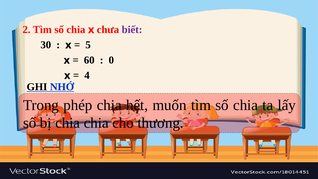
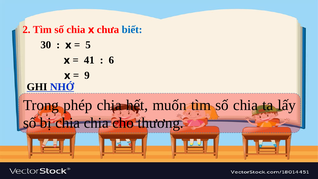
biết colour: purple -> blue (132, 30)
60: 60 -> 41 (89, 60)
0: 0 -> 6 (111, 60)
4: 4 -> 9 (87, 75)
